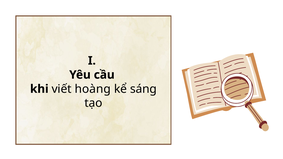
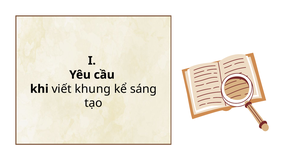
hoàng: hoàng -> khung (93, 89)
